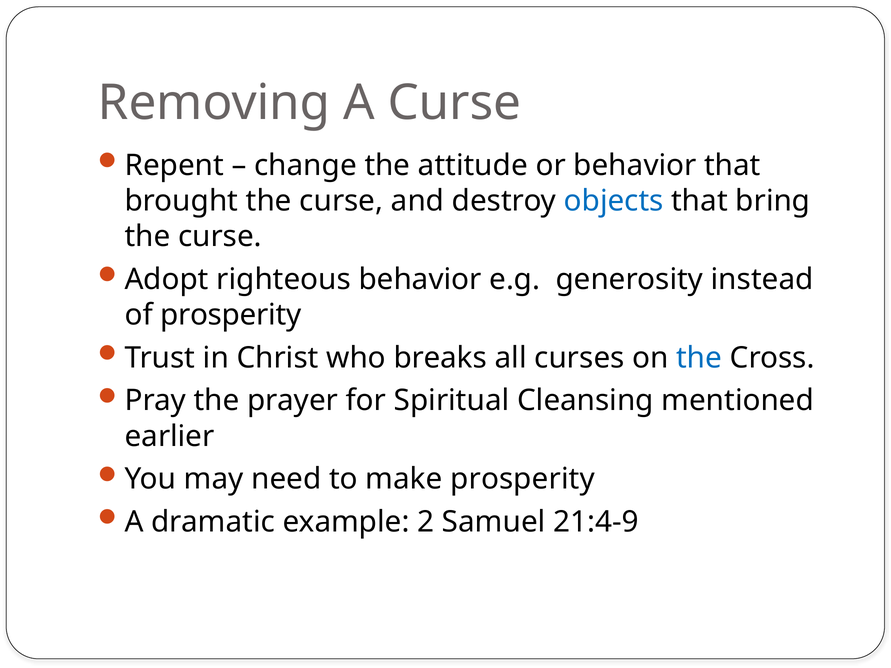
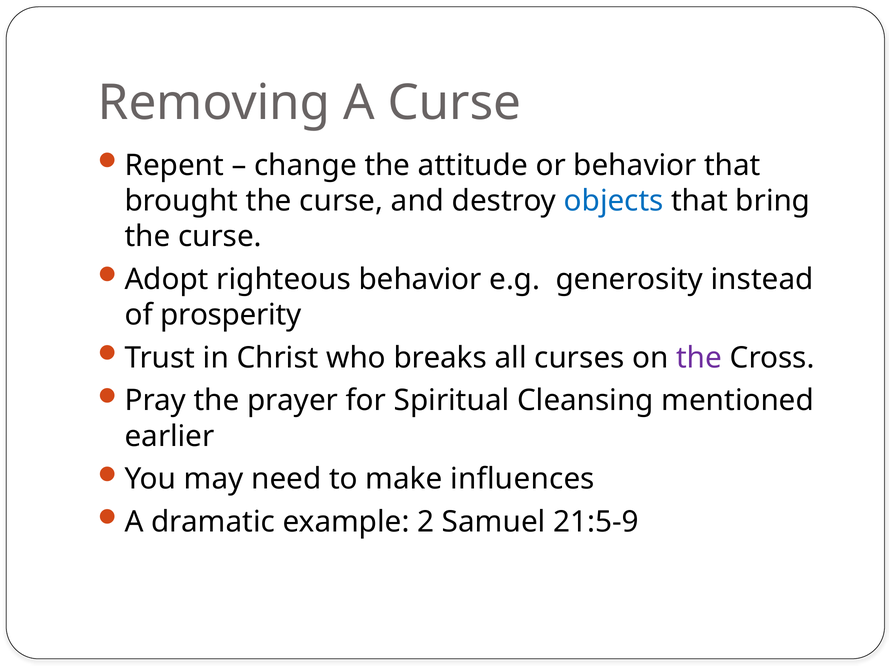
the colour: blue -> purple (699, 358)
make prosperity: prosperity -> influences (522, 479)
21:4-9: 21:4-9 -> 21:5-9 (596, 522)
